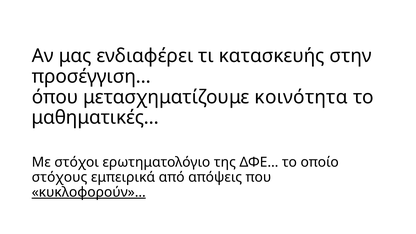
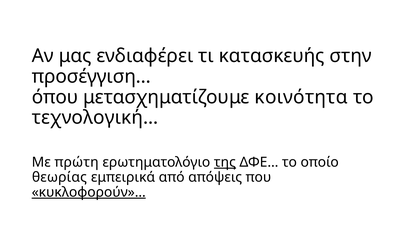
μαθηματικές…: μαθηματικές… -> τεχνολογική… (95, 118)
στόχοι: στόχοι -> πρώτη (77, 162)
της underline: none -> present (225, 162)
στόχους: στόχους -> θεωρίας (59, 177)
